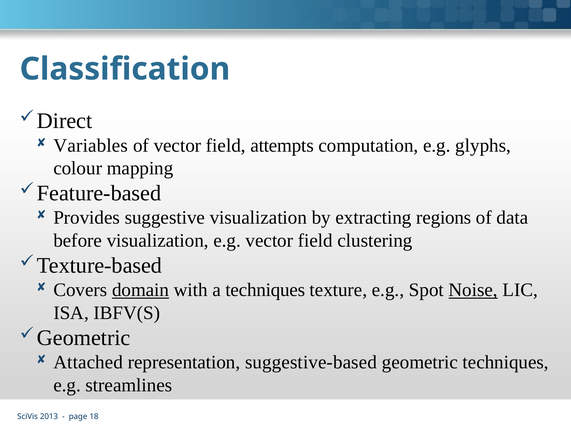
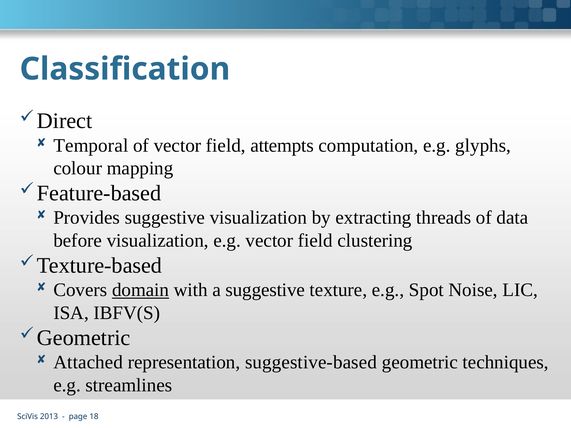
Variables: Variables -> Temporal (91, 145)
regions: regions -> threads (444, 218)
a techniques: techniques -> suggestive (265, 290)
Noise underline: present -> none (473, 290)
